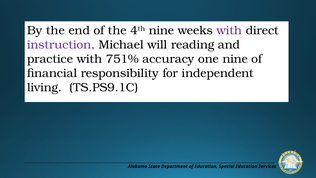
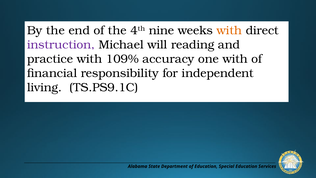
with colour: purple -> orange (229, 30)
751%: 751% -> 109% (122, 59)
one nine: nine -> with (235, 59)
